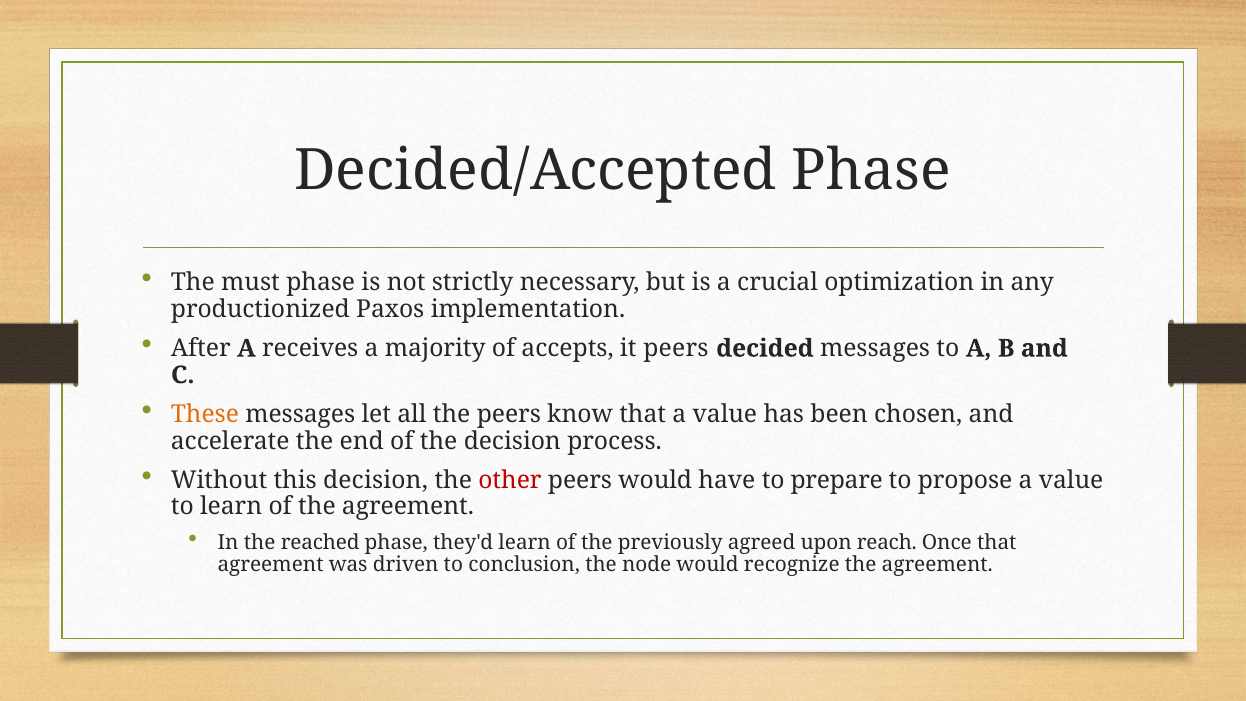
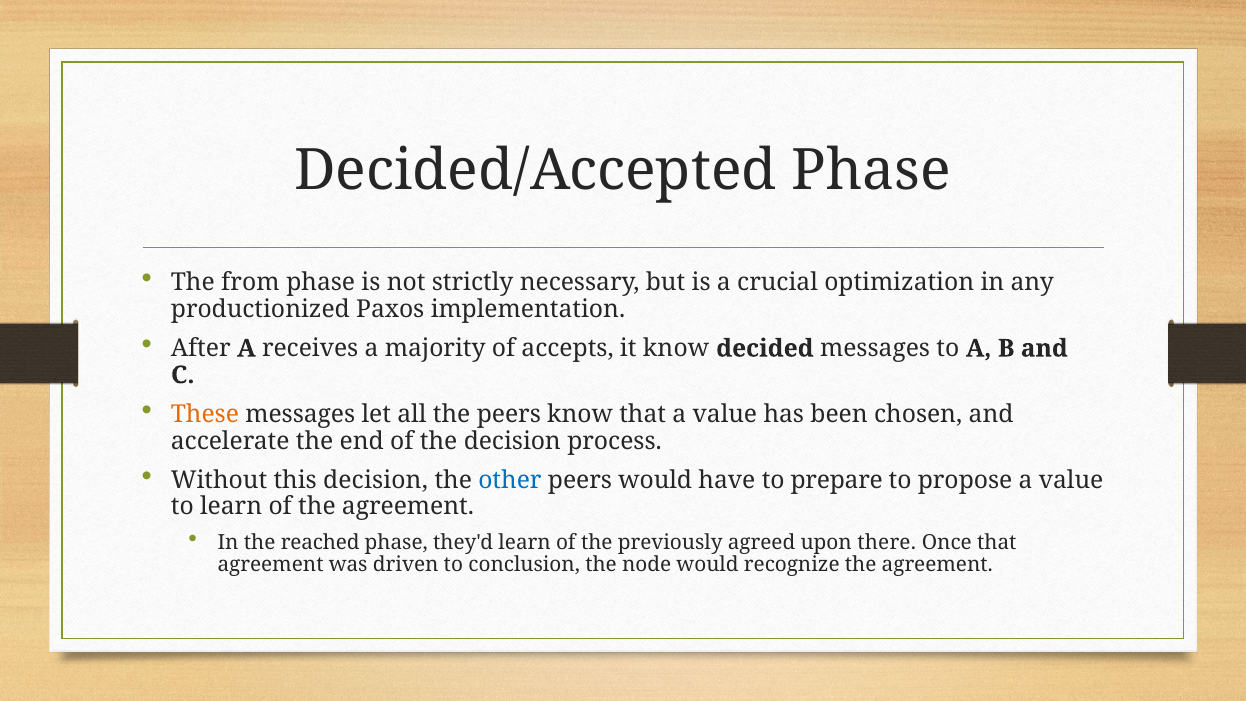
must: must -> from (250, 283)
it peers: peers -> know (676, 348)
other colour: red -> blue (510, 480)
reach: reach -> there (887, 542)
